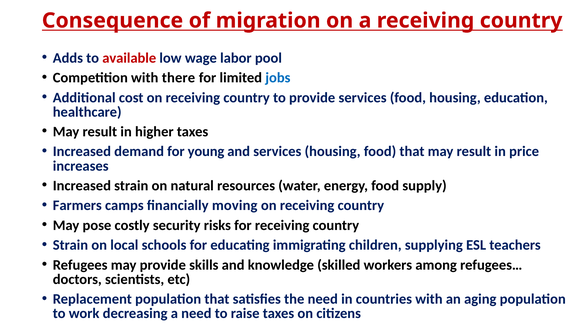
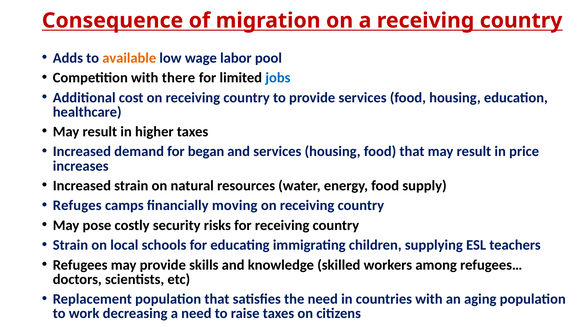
available colour: red -> orange (129, 58)
young: young -> began (206, 152)
Farmers: Farmers -> Refuges (77, 206)
